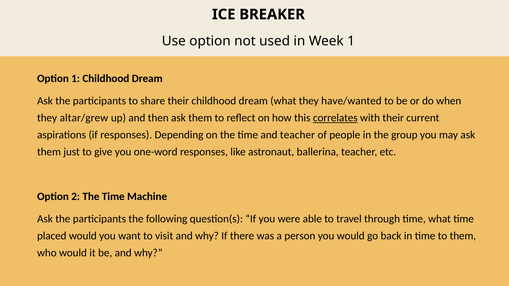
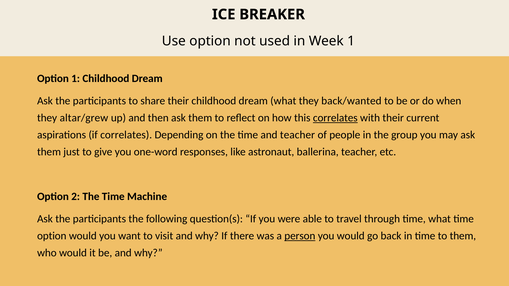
have/wanted: have/wanted -> back/wanted (351, 101)
if responses: responses -> correlates (126, 135)
placed: placed -> option (52, 236)
person underline: none -> present (300, 236)
